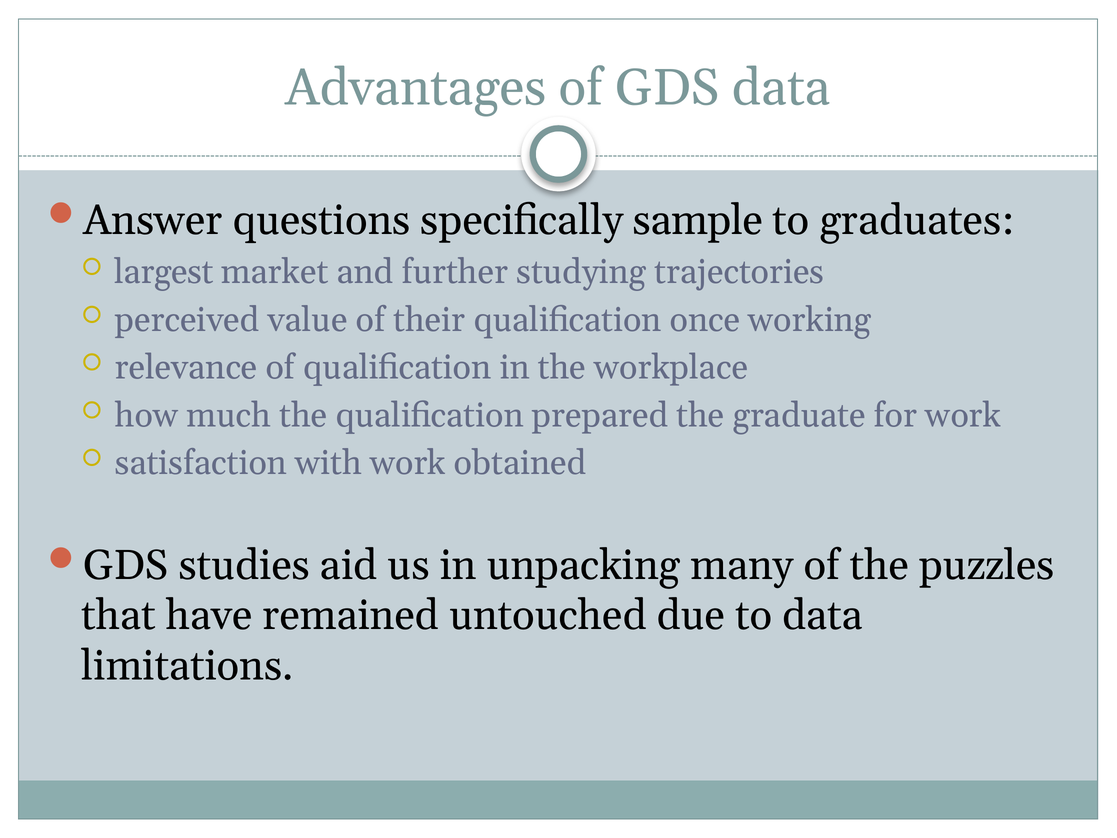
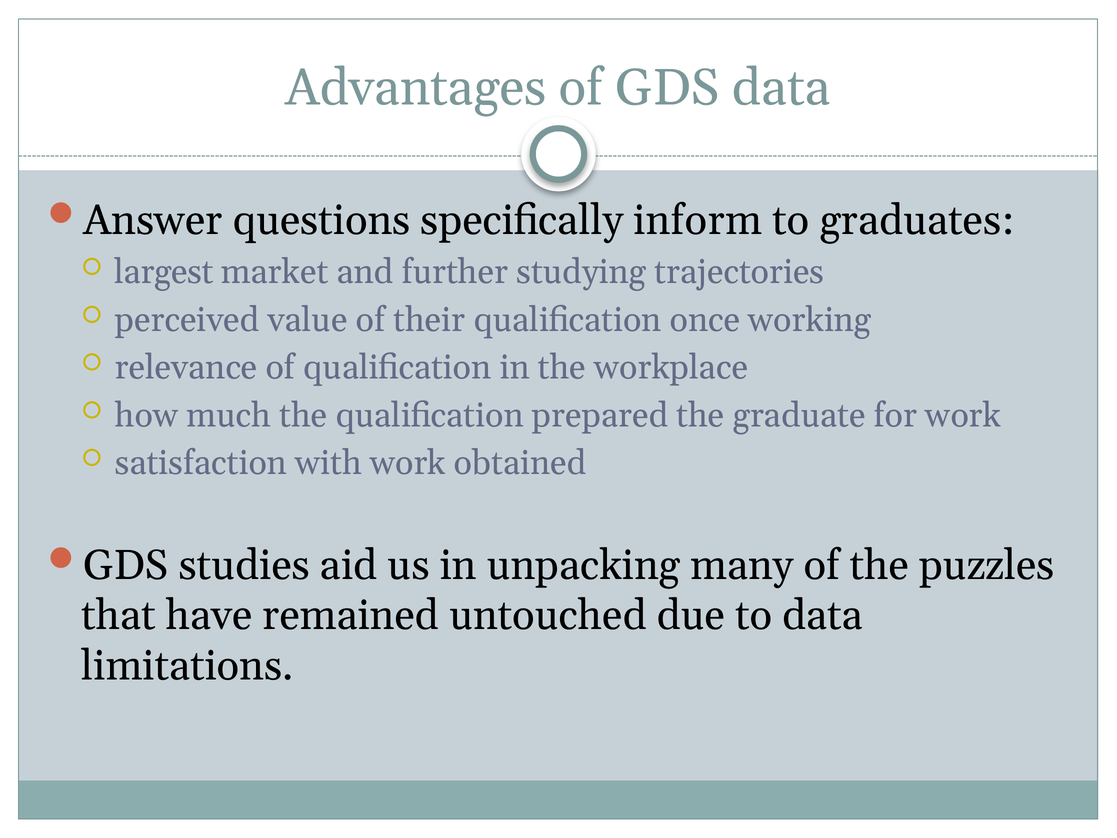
sample: sample -> inform (698, 220)
